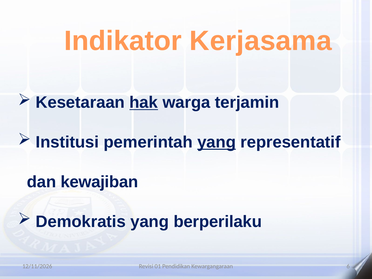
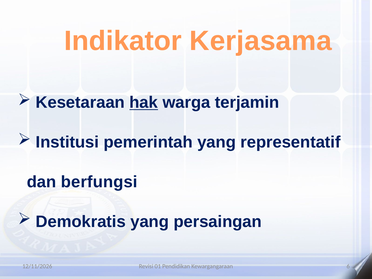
yang underline: present -> none (217, 142)
kewajiban: kewajiban -> berfungsi (99, 182)
berperilaku: berperilaku -> persaingan (218, 222)
